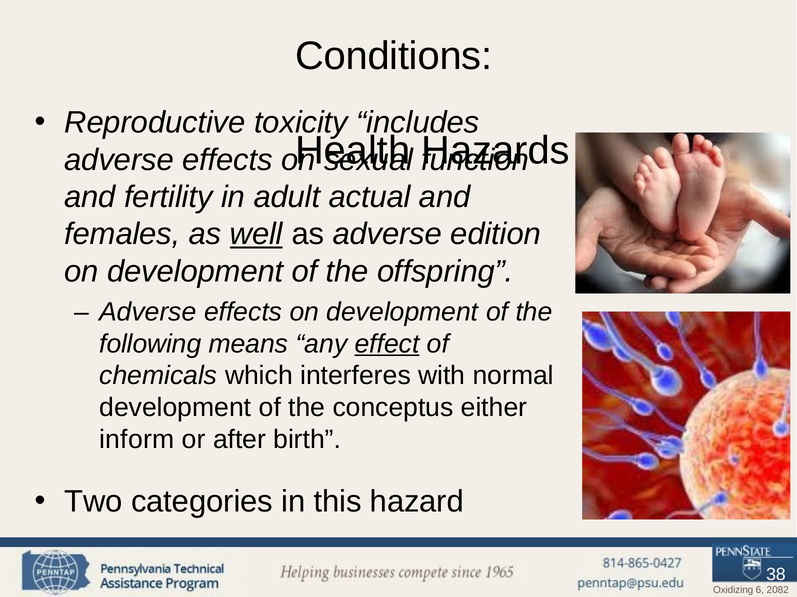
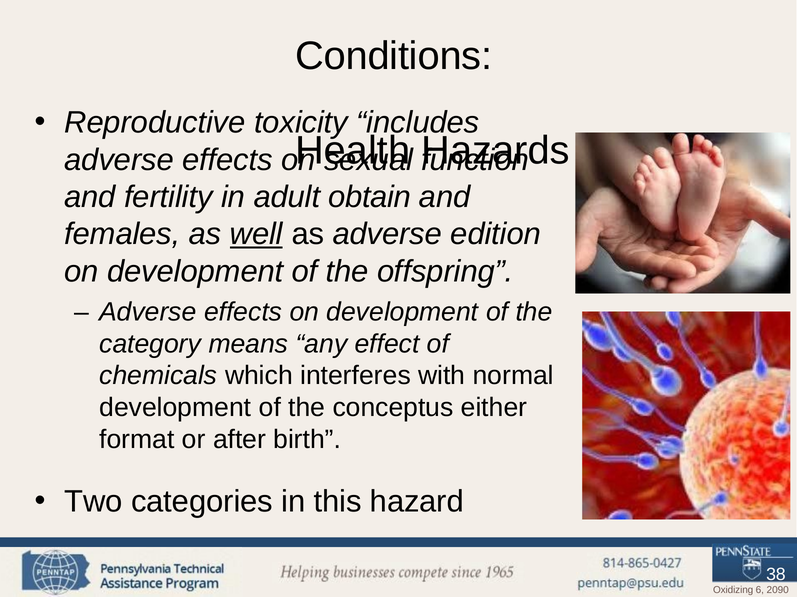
actual: actual -> obtain (370, 197)
following: following -> category (150, 344)
effect underline: present -> none (387, 344)
inform: inform -> format (137, 440)
2082: 2082 -> 2090 (778, 591)
